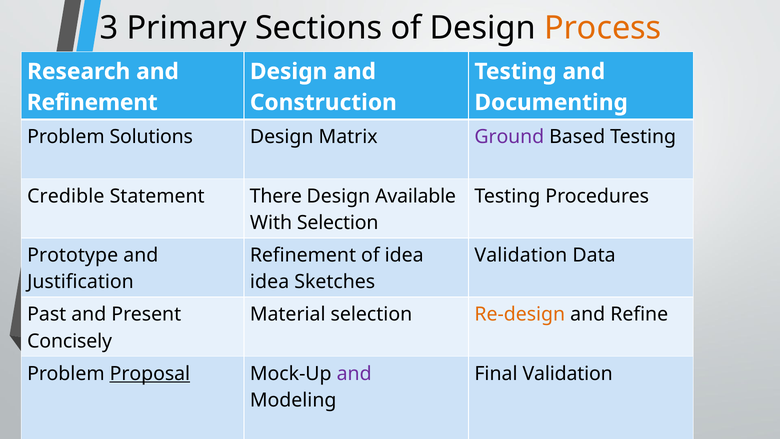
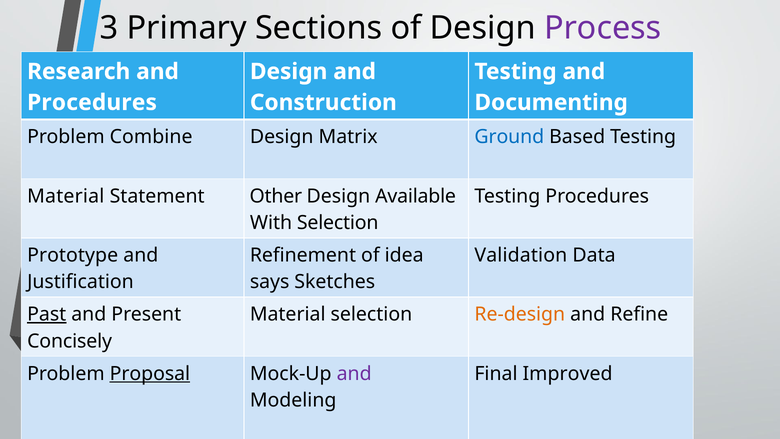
Process colour: orange -> purple (603, 28)
Refinement: Refinement -> Procedures (92, 102)
Solutions: Solutions -> Combine (151, 137)
Ground colour: purple -> blue (509, 137)
Credible: Credible -> Material (66, 196)
There: There -> Other (276, 196)
idea: idea -> says (270, 282)
Past underline: none -> present (47, 314)
Final Validation: Validation -> Improved (568, 373)
